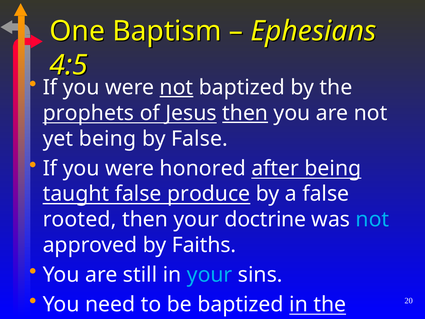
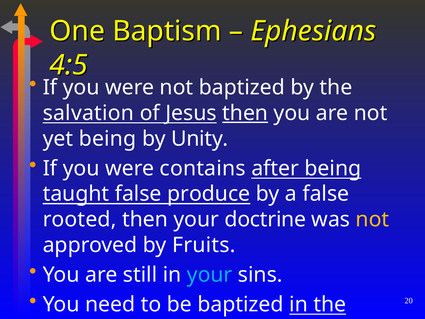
not underline: present -> none (176, 88)
prophets: prophets -> salvation (88, 113)
by False: False -> Unity (200, 139)
honored: honored -> contains (203, 168)
not colour: light blue -> yellow (372, 219)
Faiths: Faiths -> Fruits (204, 245)
